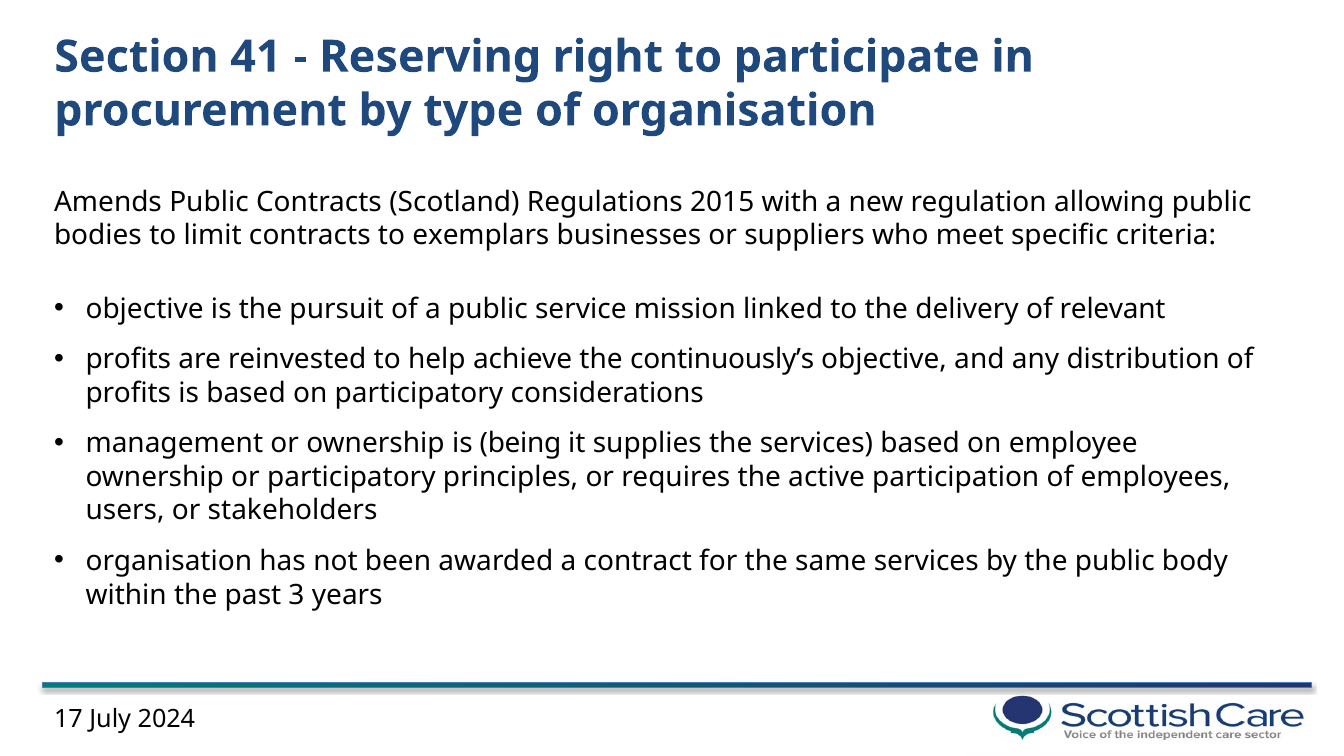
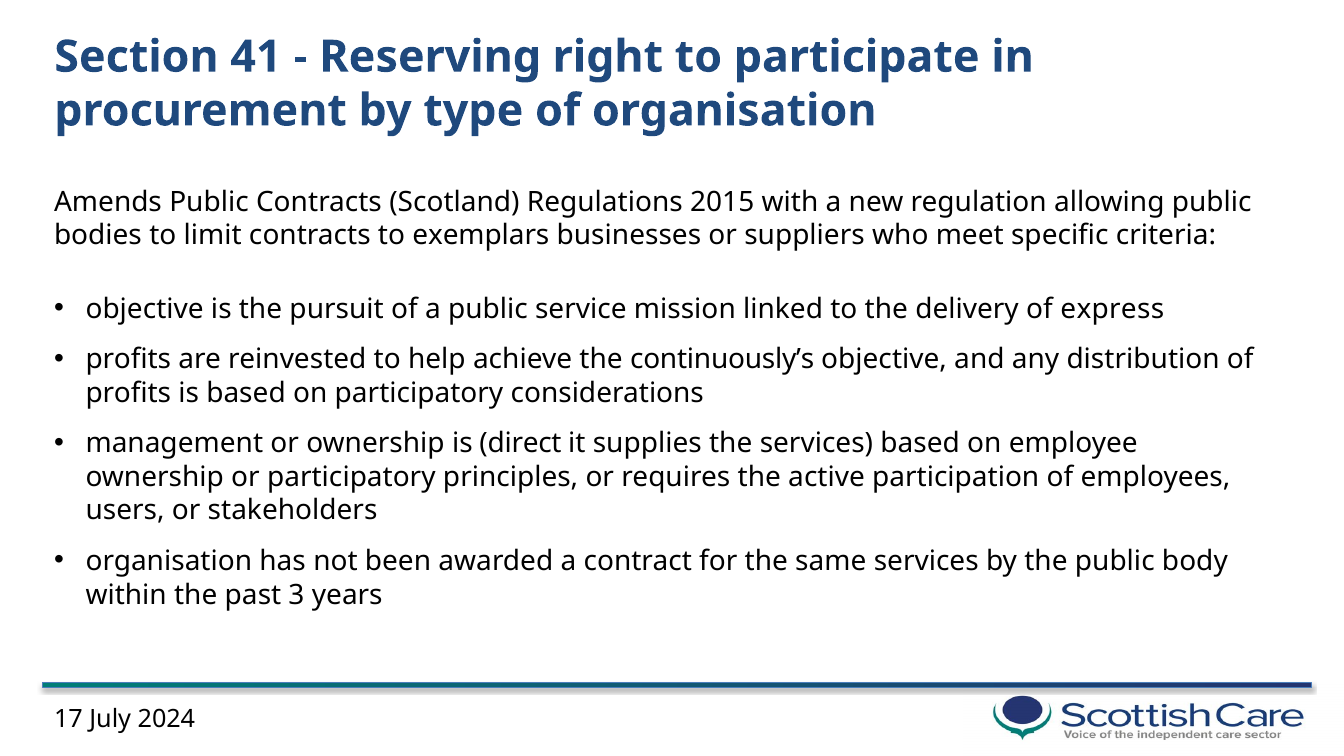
relevant: relevant -> express (1112, 309)
being: being -> direct (521, 444)
